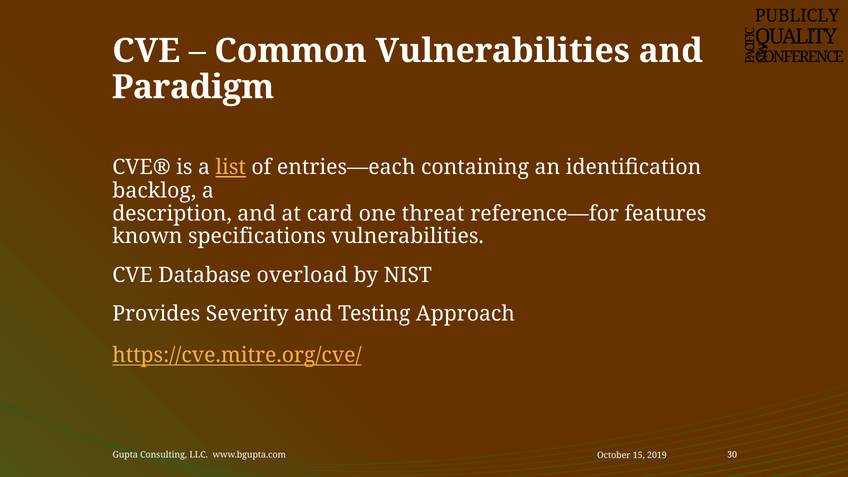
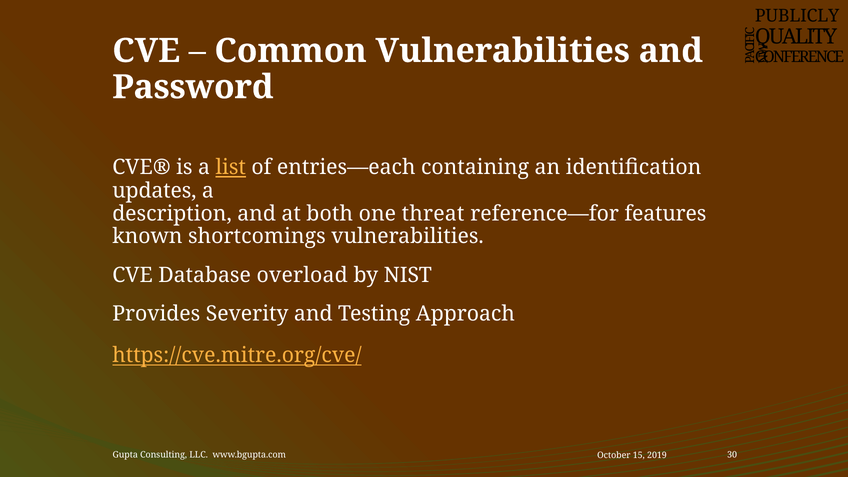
Paradigm: Paradigm -> Password (193, 87)
backlog: backlog -> updates (154, 191)
card: card -> both (330, 214)
specifications: specifications -> shortcomings (257, 236)
